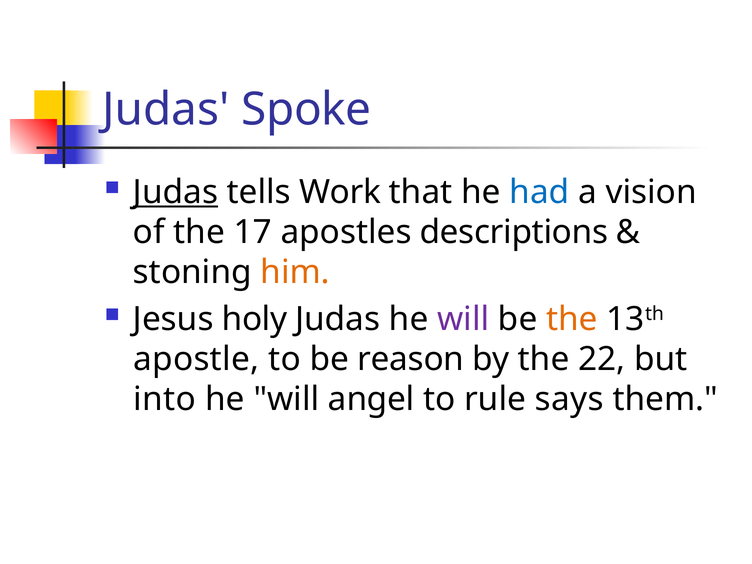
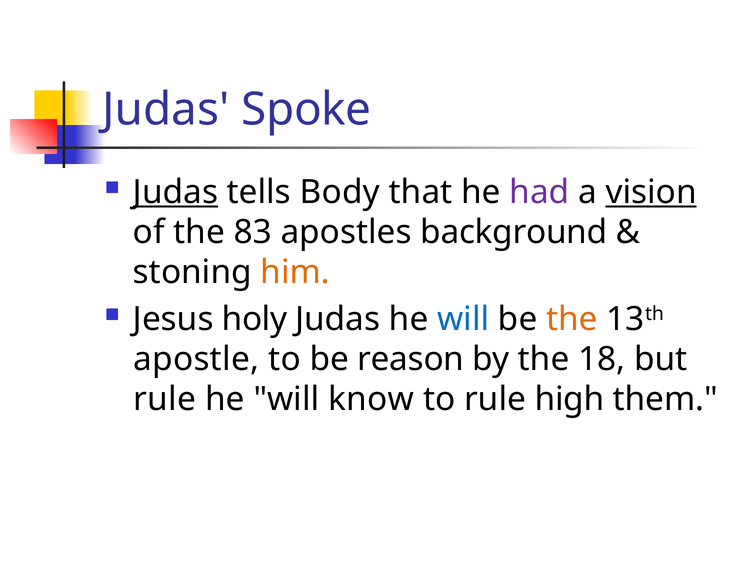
Work: Work -> Body (340, 192)
had colour: blue -> purple (539, 192)
vision underline: none -> present (651, 192)
17: 17 -> 83 (253, 232)
descriptions: descriptions -> background (514, 232)
will colour: purple -> blue (463, 319)
22: 22 -> 18 (602, 359)
into: into -> rule (165, 399)
angel: angel -> know (371, 399)
says: says -> high (570, 399)
